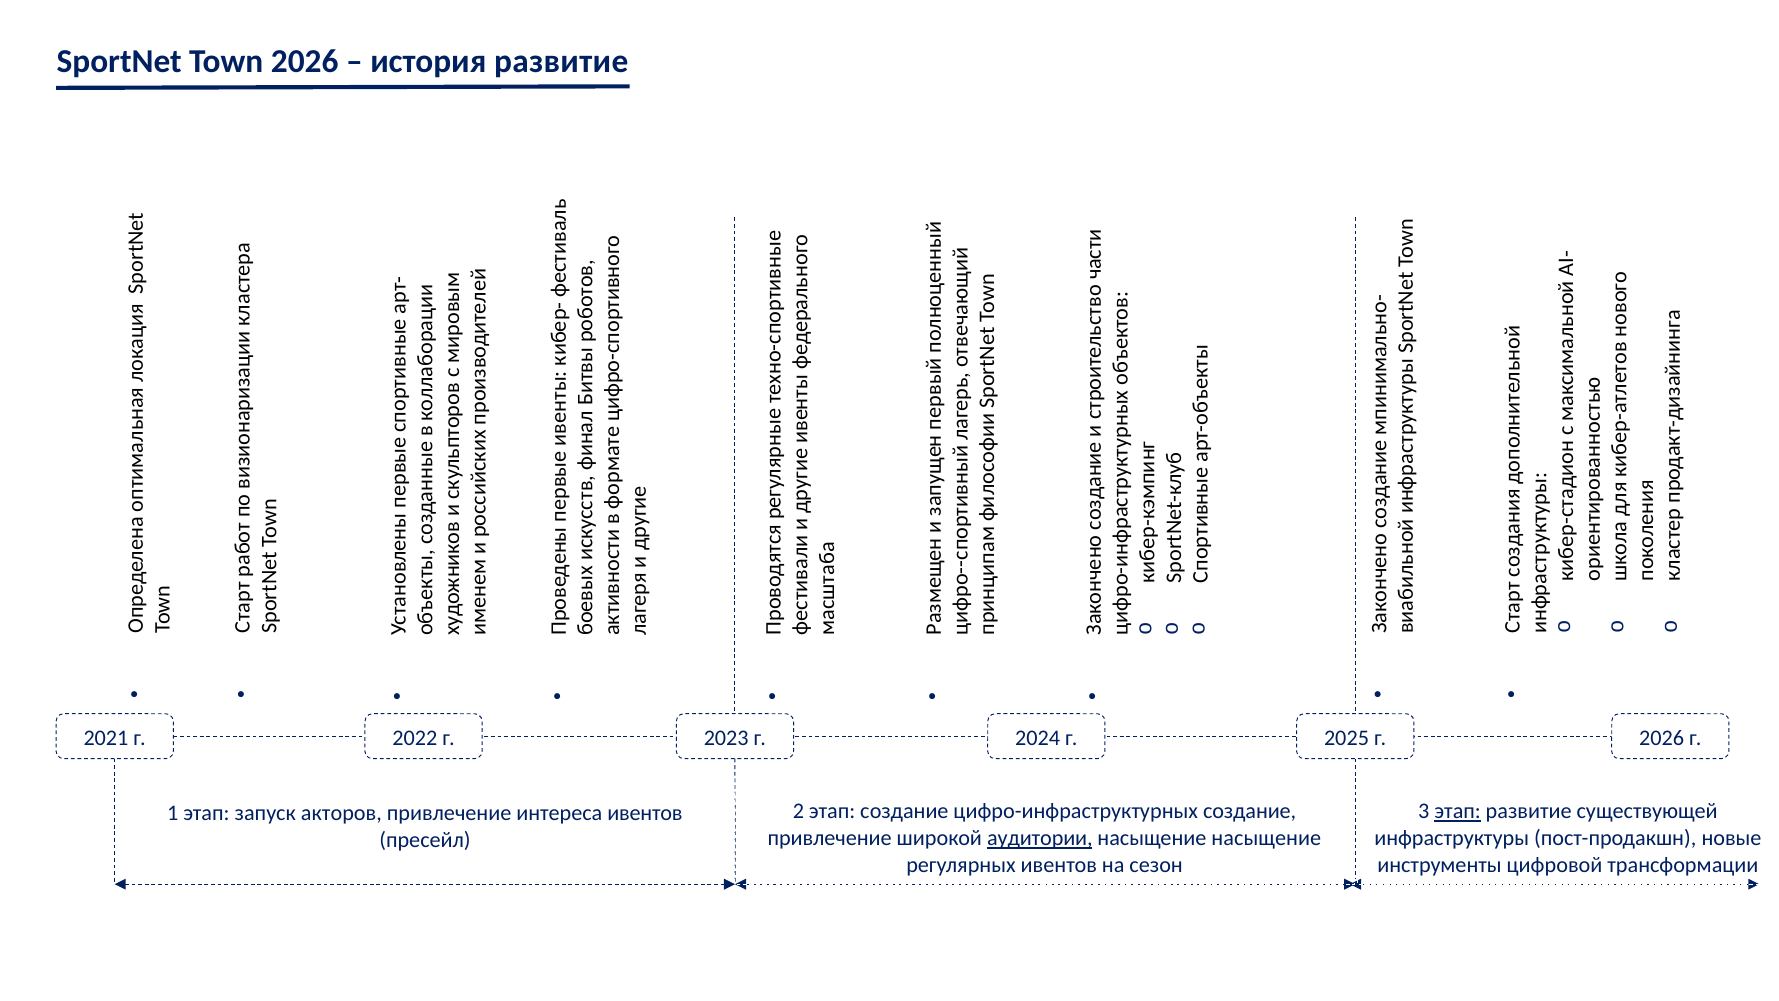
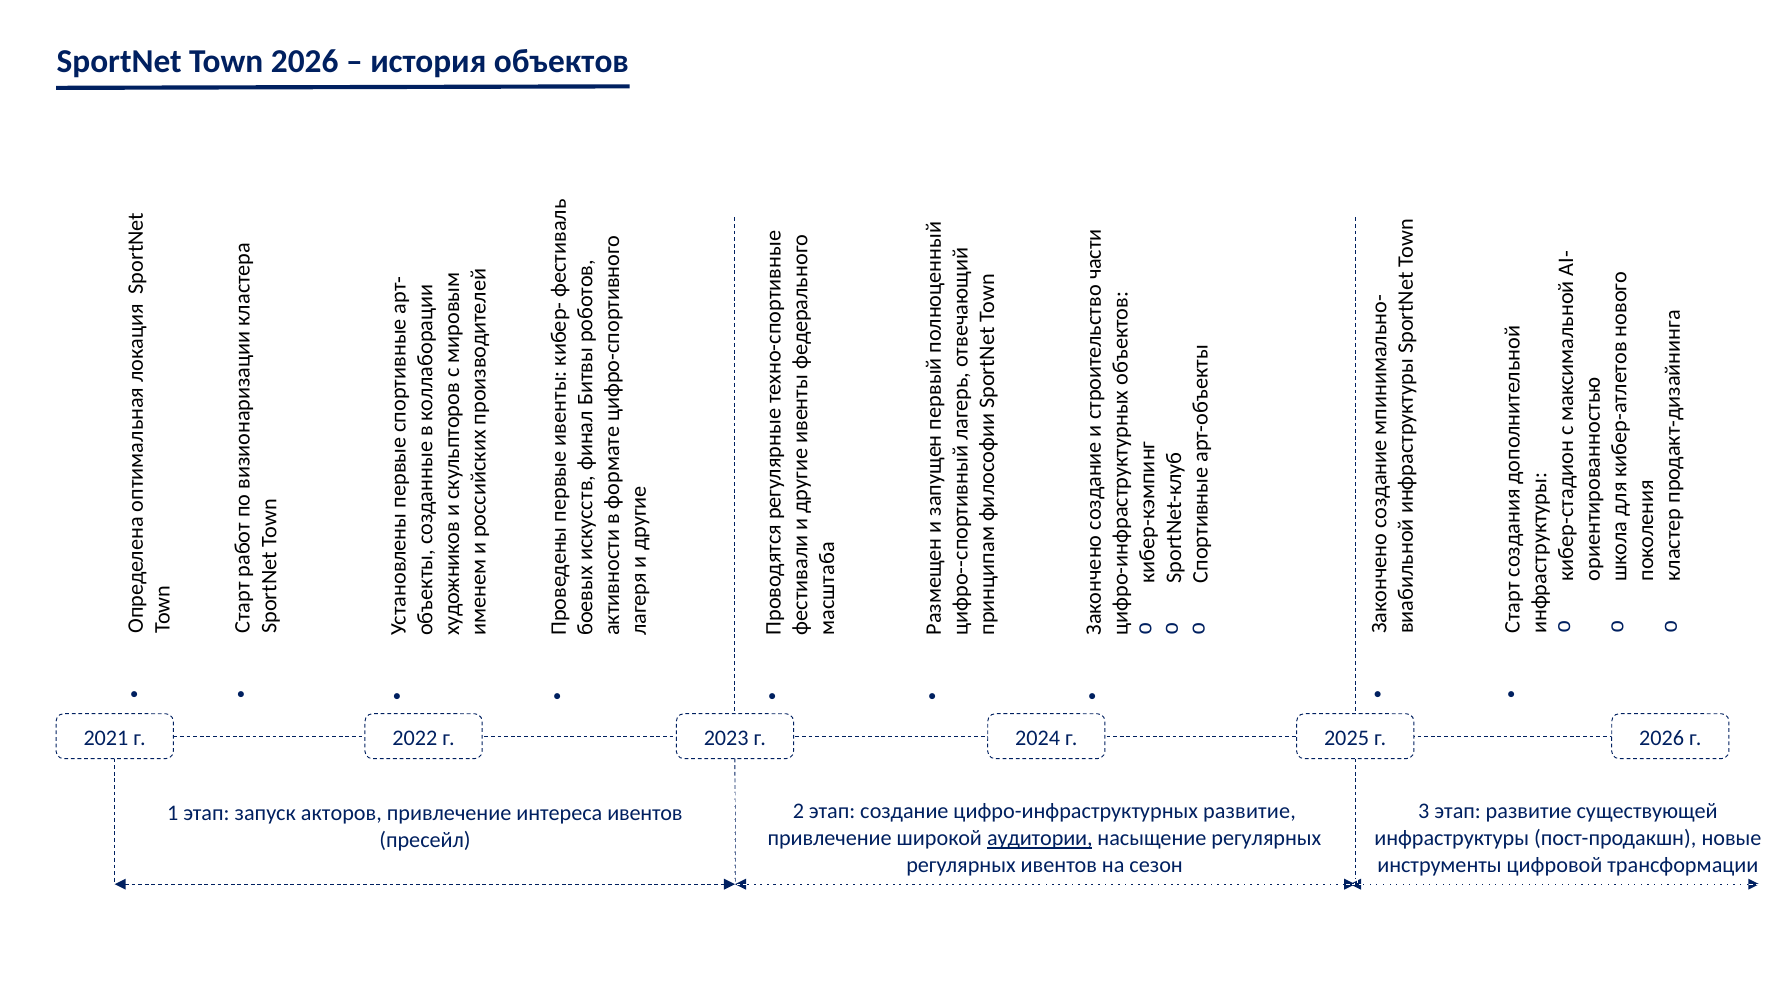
история развитие: развитие -> объектов (561, 61)
цифро-инфраструктурных создание: создание -> развитие (1249, 811)
этап underline: present -> none (1458, 811)
насыщение насыщение: насыщение -> регулярных (1266, 838)
